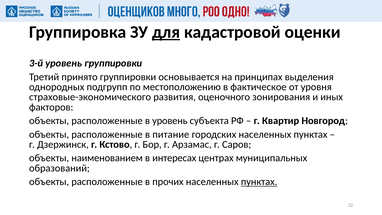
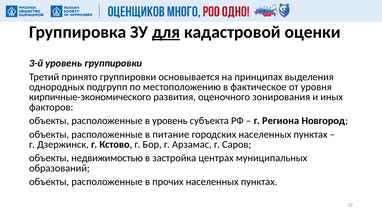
страховые-экономического: страховые-экономического -> кирпичные-экономического (90, 97)
Квартир: Квартир -> Региона (281, 121)
наименованием: наименованием -> недвижимостью (107, 158)
интересах: интересах -> застройка (174, 158)
пунктах underline: present -> none (259, 182)
